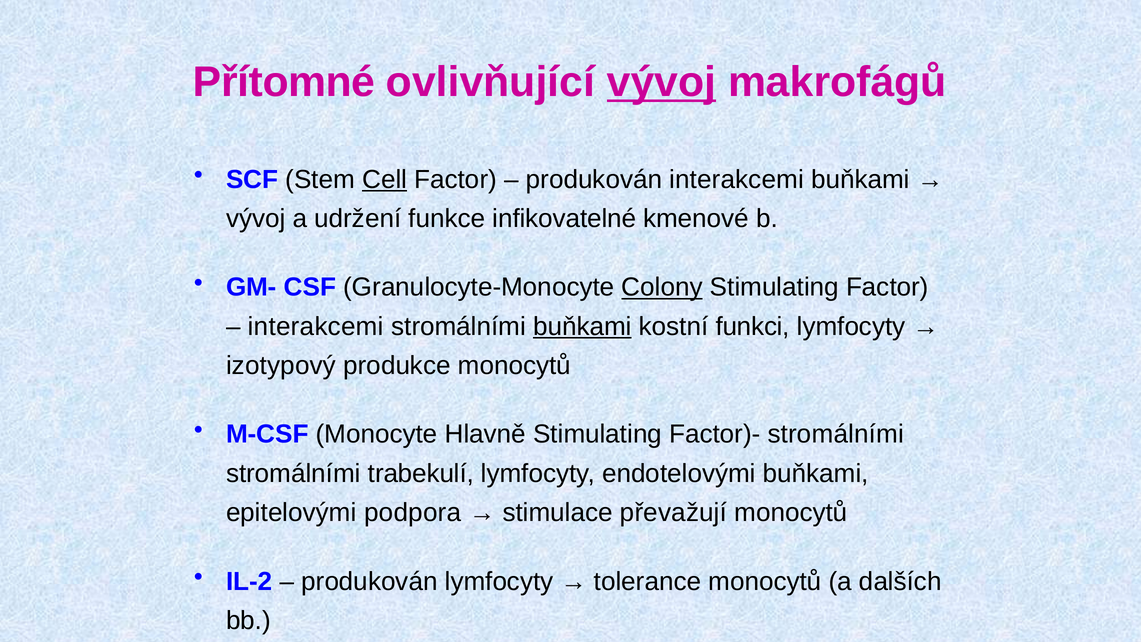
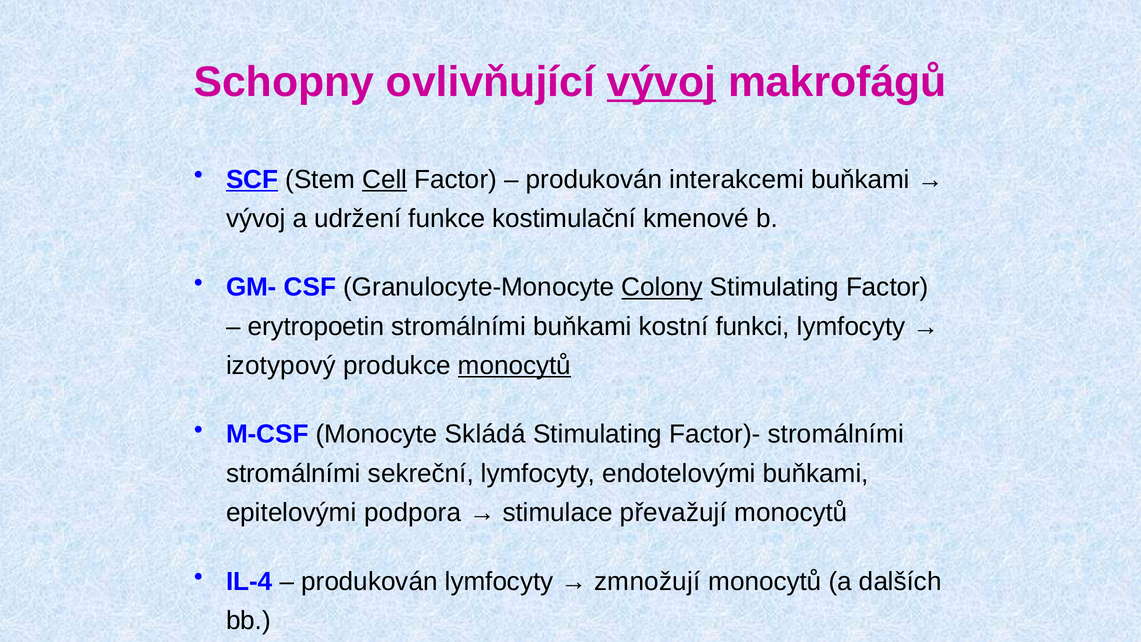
Přítomné: Přítomné -> Schopny (284, 82)
SCF underline: none -> present (252, 179)
infikovatelné: infikovatelné -> kostimulační (564, 219)
interakcemi: interakcemi -> erytropoetin (316, 326)
buňkami underline: present -> none (582, 326)
monocytů underline: none -> present (514, 366)
Hlavně: Hlavně -> Skládá (485, 434)
trabekulí: trabekulí -> sekreční (421, 473)
IL-2: IL-2 -> IL-4 (249, 581)
tolerance: tolerance -> zmnožují (647, 581)
